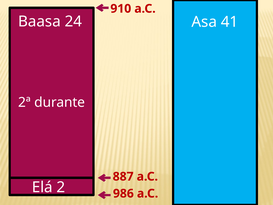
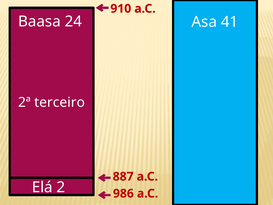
durante: durante -> terceiro (60, 102)
